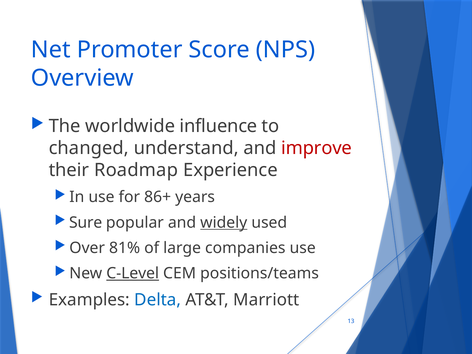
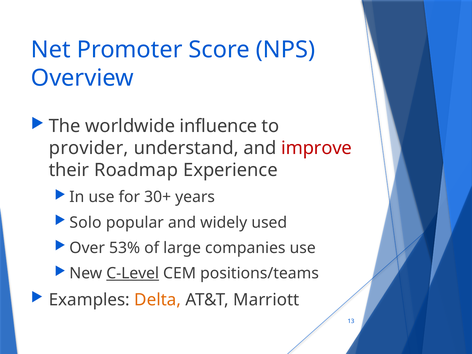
changed: changed -> provider (89, 148)
86+: 86+ -> 30+ (158, 197)
Sure: Sure -> Solo (85, 223)
widely underline: present -> none (224, 223)
81%: 81% -> 53% (125, 248)
Delta colour: blue -> orange (158, 300)
